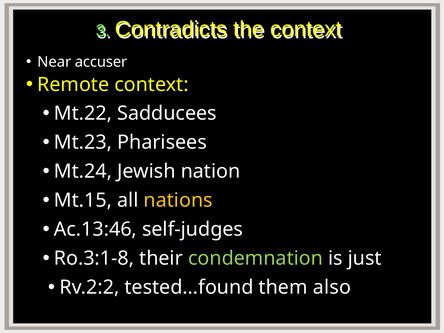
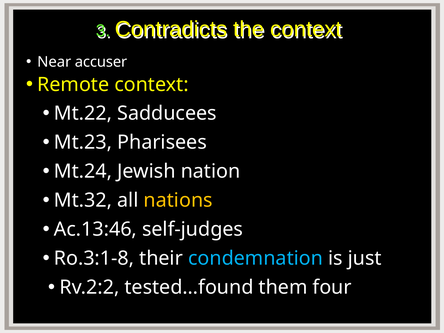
Mt.15: Mt.15 -> Mt.32 (83, 200)
condemnation colour: light green -> light blue (256, 258)
also: also -> four (332, 287)
